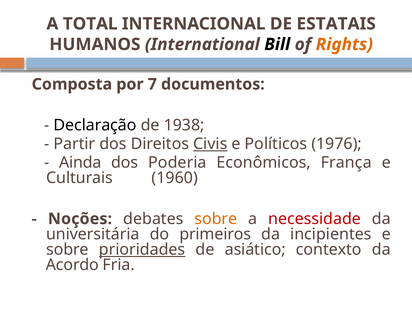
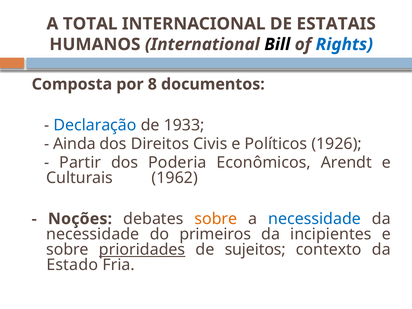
Rights colour: orange -> blue (344, 44)
7: 7 -> 8 (152, 84)
Declaração colour: black -> blue (95, 125)
1938: 1938 -> 1933 (184, 125)
Partir: Partir -> Ainda (74, 144)
Civis underline: present -> none (210, 144)
1976: 1976 -> 1926 (337, 144)
Ainda: Ainda -> Partir (80, 162)
França: França -> Arendt (346, 162)
1960: 1960 -> 1962 (175, 178)
necessidade colour: red -> blue (315, 219)
universitária: universitária -> necessidade (93, 234)
asiático: asiático -> sujeitos (255, 250)
Acordo: Acordo -> Estado (72, 265)
